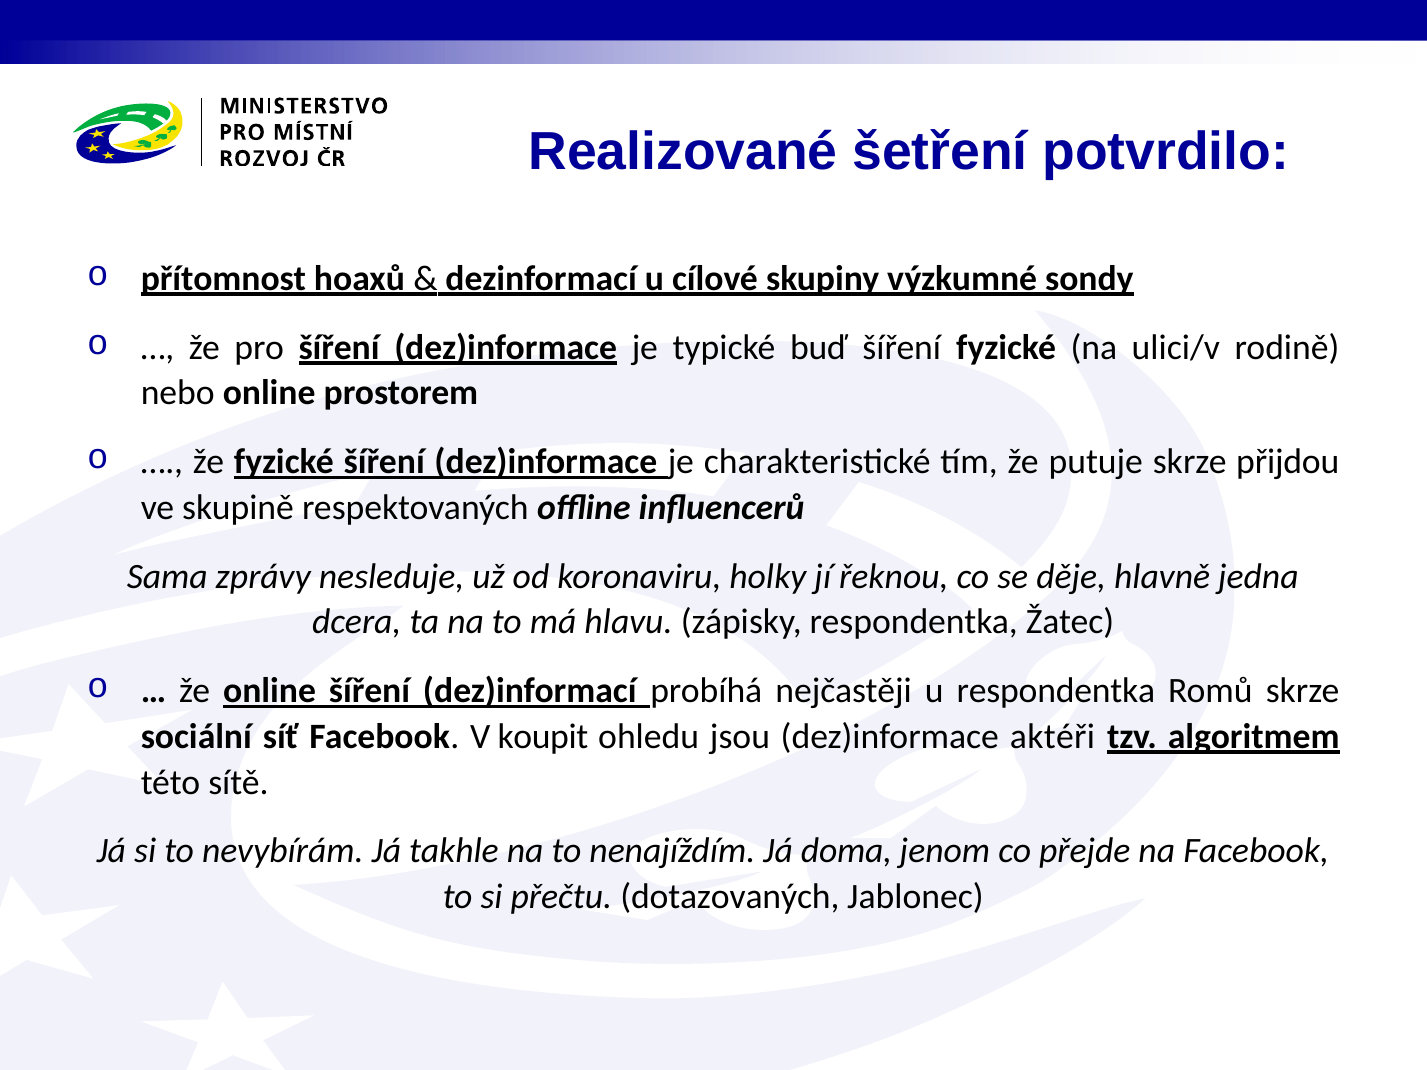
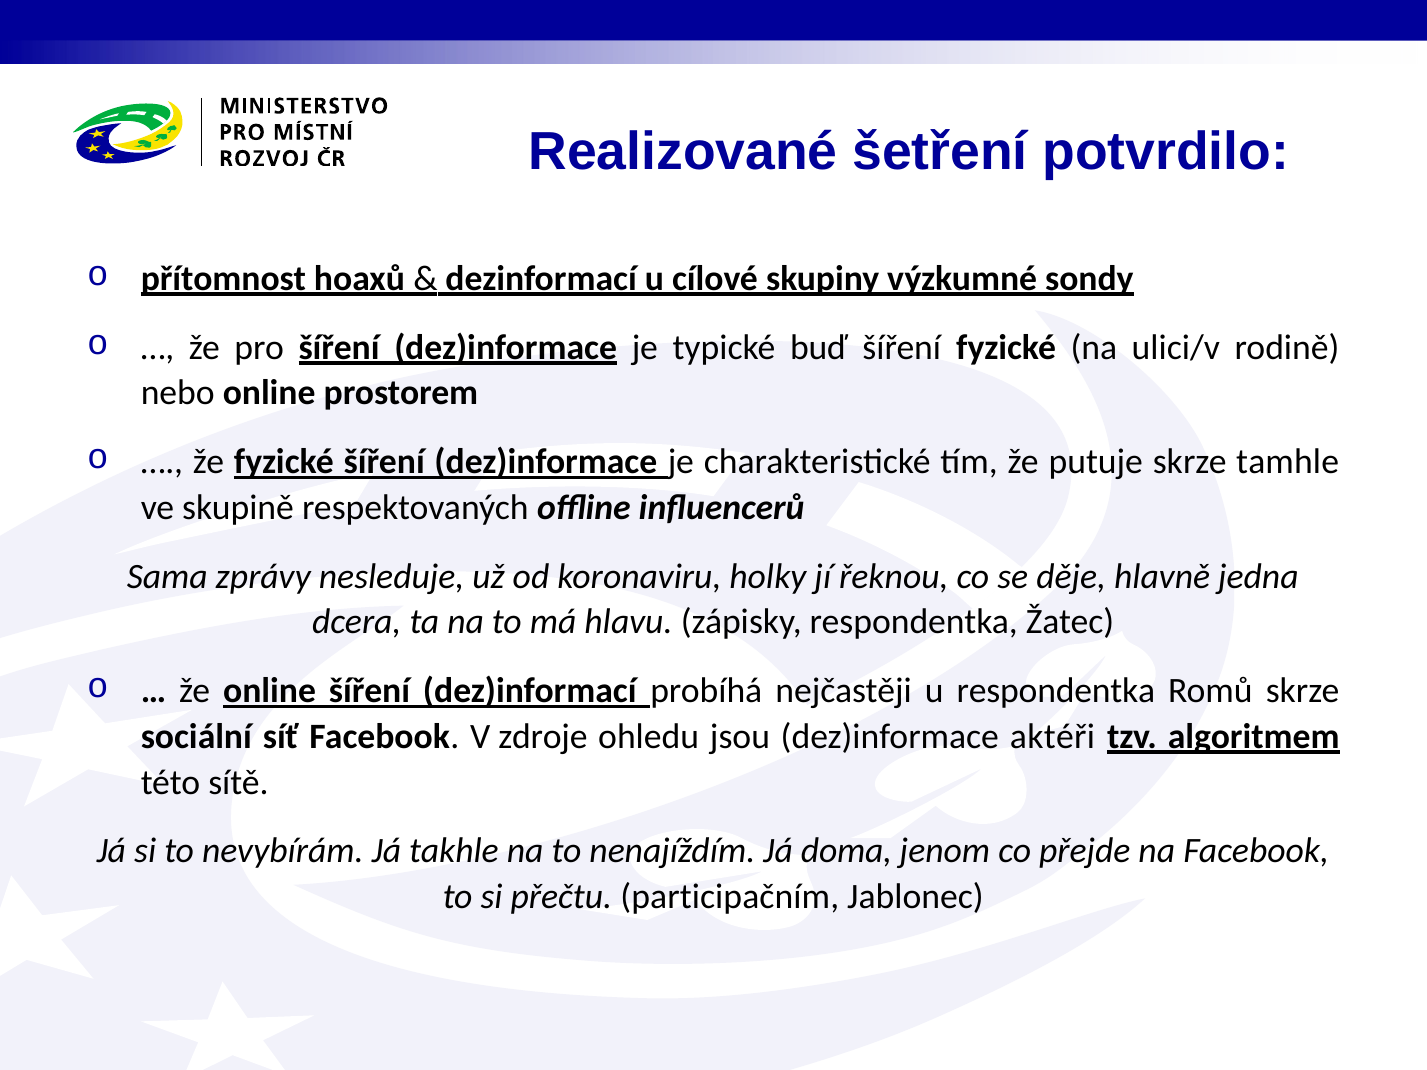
přijdou: přijdou -> tamhle (1288, 462)
koupit: koupit -> zdroje (543, 737)
dotazovaných: dotazovaných -> participačním (730, 897)
